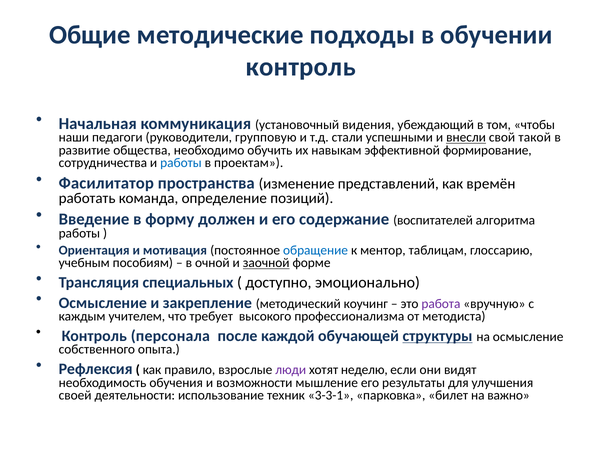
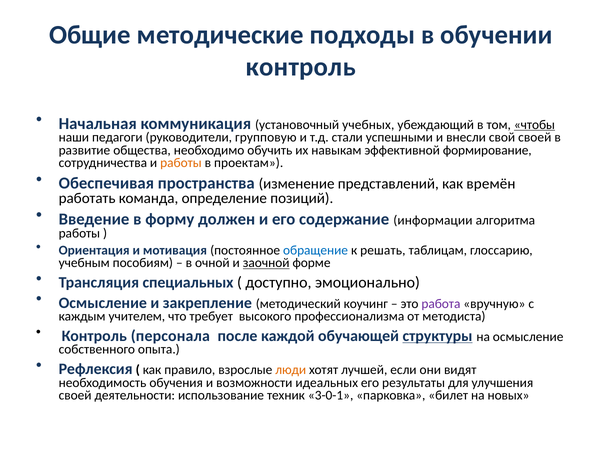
видения: видения -> учебных (368, 125)
чтобы underline: none -> present (534, 125)
внесли underline: present -> none (466, 138)
свой такой: такой -> своей (535, 138)
работы colour: blue -> orange (181, 163)
Фасилитатор: Фасилитатор -> Обеспечивая (106, 184)
воспитателей: воспитателей -> информации (433, 221)
ментор: ментор -> решать (383, 250)
люди colour: purple -> orange (291, 370)
неделю: неделю -> лучшей (364, 370)
мышление: мышление -> идеальных (327, 383)
3-3-1: 3-3-1 -> 3-0-1 (331, 396)
важно: важно -> новых (508, 396)
